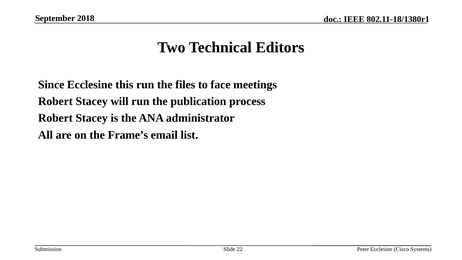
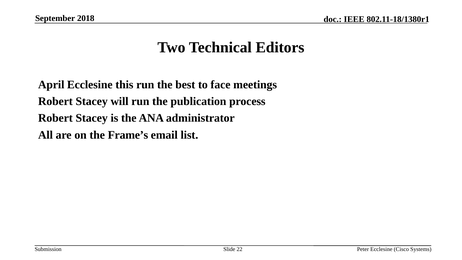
Since: Since -> April (51, 85)
files: files -> best (185, 85)
